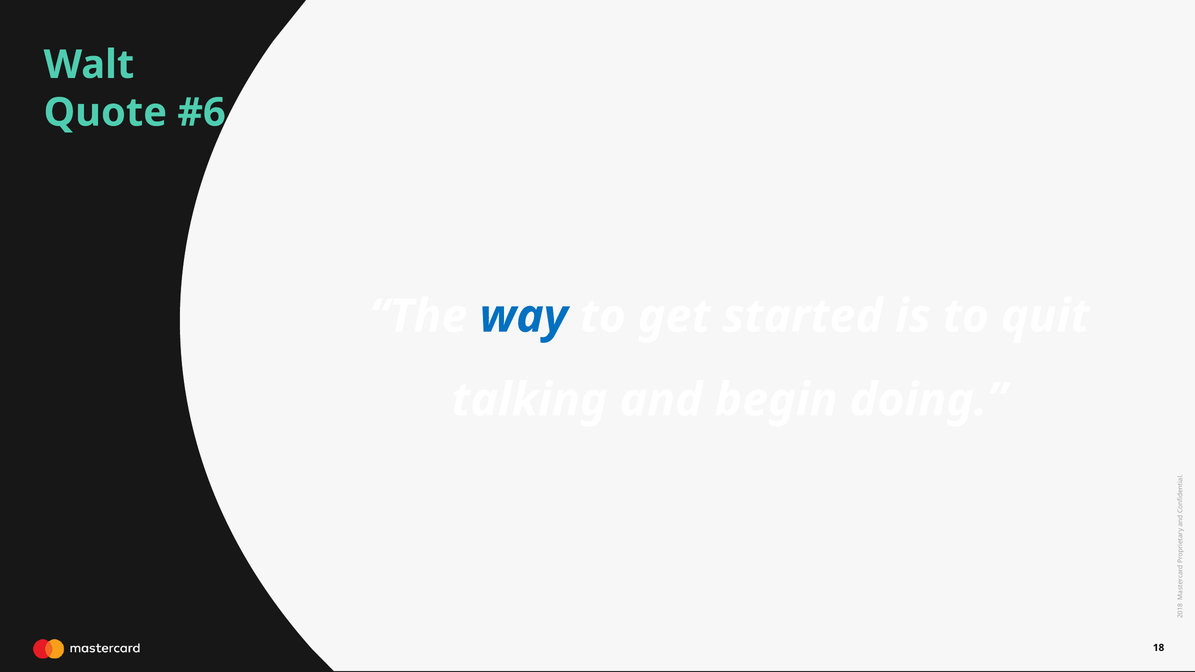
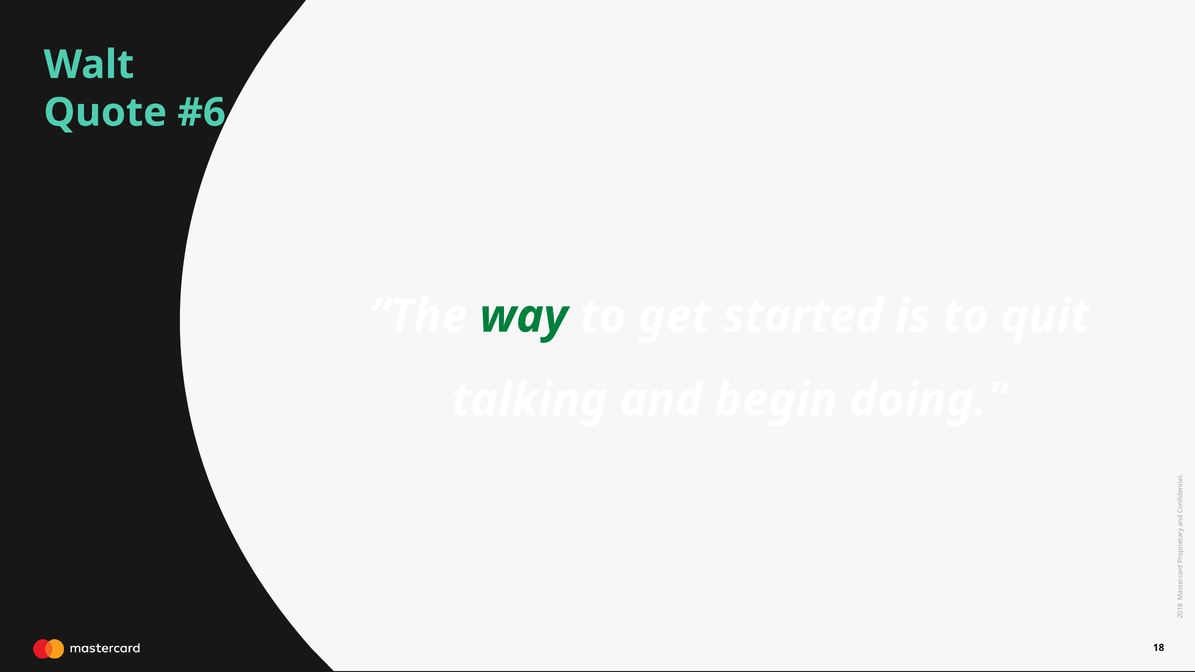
way colour: blue -> green (524, 316)
